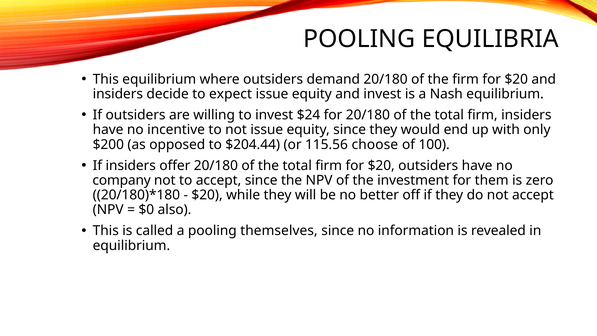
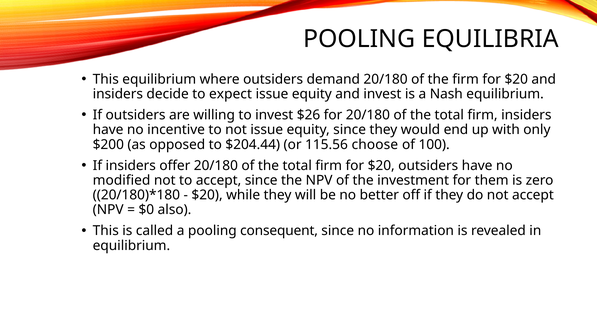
$24: $24 -> $26 (309, 115)
company: company -> modified (122, 180)
themselves: themselves -> consequent (279, 231)
